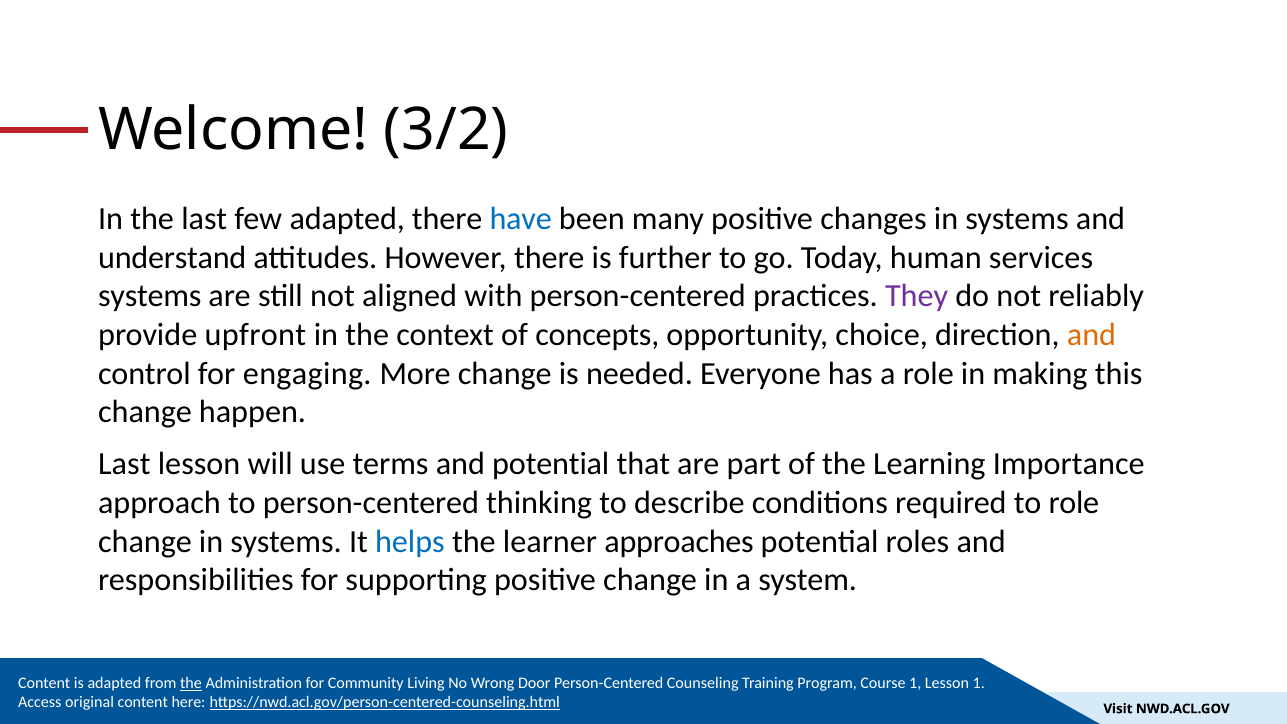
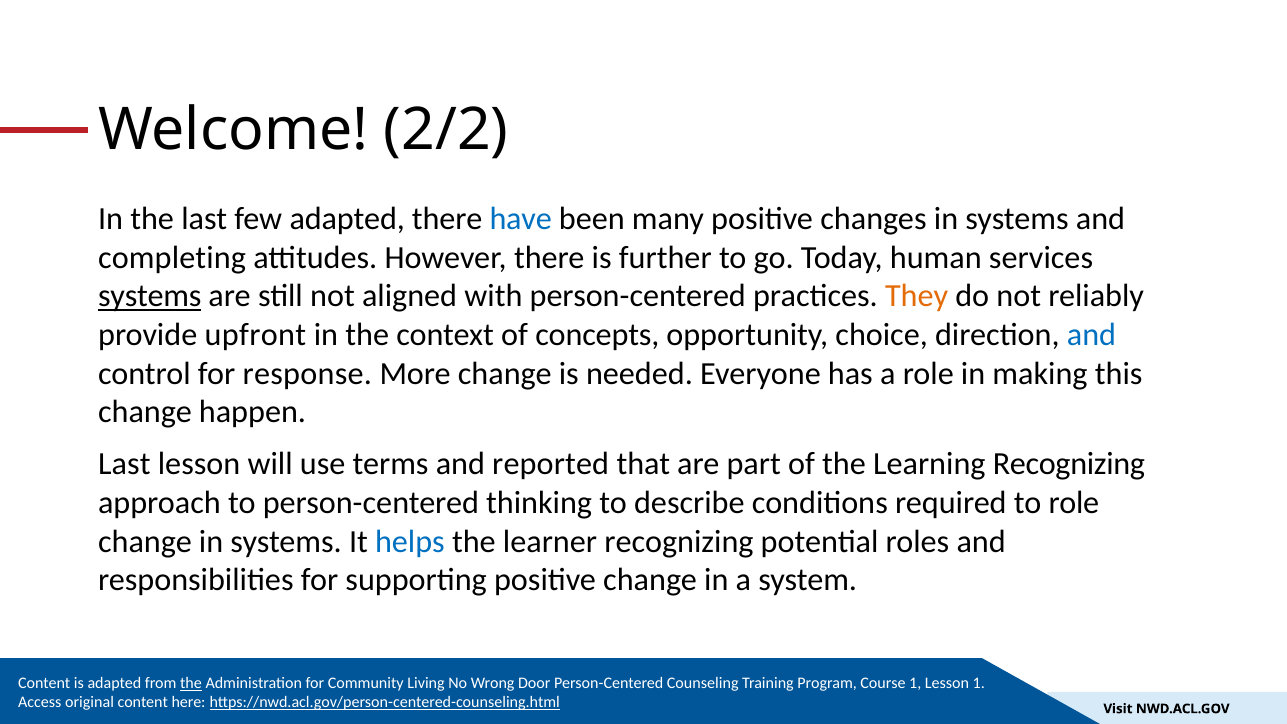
3/2: 3/2 -> 2/2 (446, 130)
understand: understand -> completing (172, 258)
systems underline: none -> present (150, 296)
They colour: purple -> orange (917, 296)
and colour: orange -> blue (1091, 335)
engaging: engaging -> response (307, 374)
and potential: potential -> reported (551, 464)
Learning Importance: Importance -> Recognizing (1069, 464)
learner approaches: approaches -> recognizing (679, 541)
